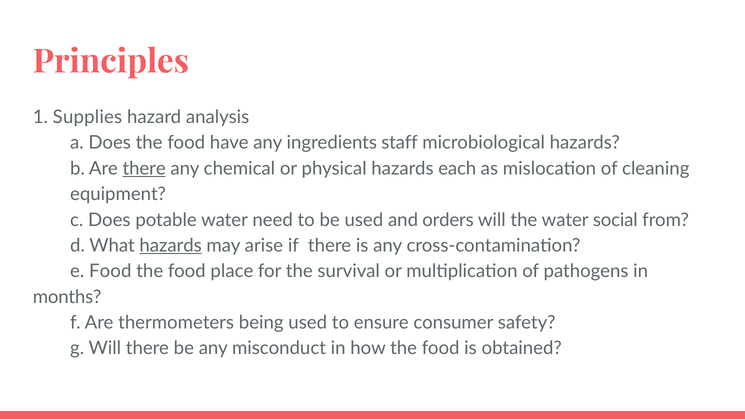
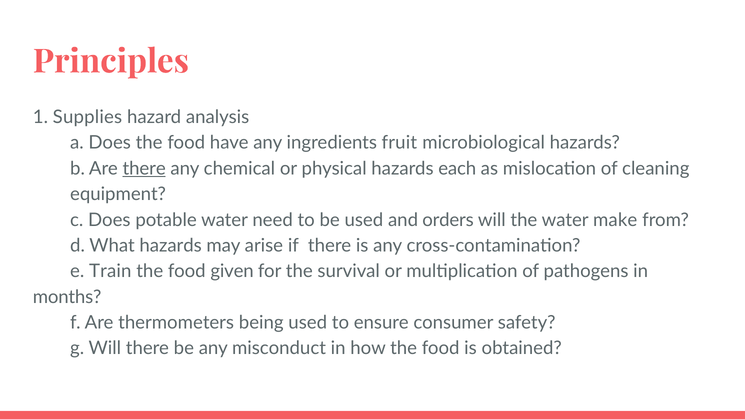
staff: staff -> fruit (399, 143)
social: social -> make (615, 220)
hazards underline: present -> none (171, 246)
e Food: Food -> Train (110, 271)
place: place -> given (232, 271)
